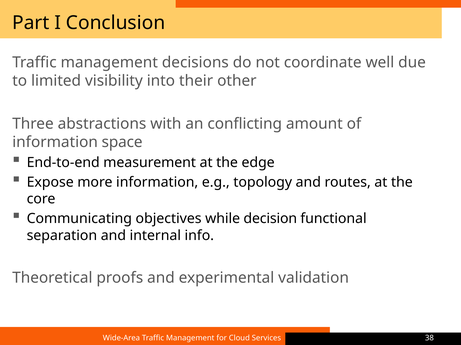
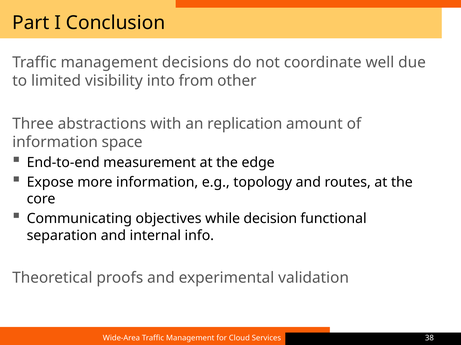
their: their -> from (196, 81)
conflicting: conflicting -> replication (245, 124)
